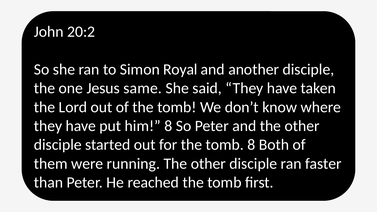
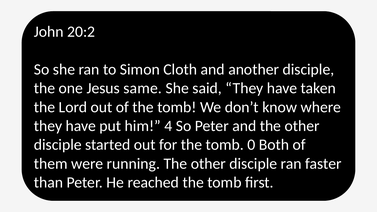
Royal: Royal -> Cloth (180, 69)
him 8: 8 -> 4 (168, 126)
tomb 8: 8 -> 0 (251, 145)
